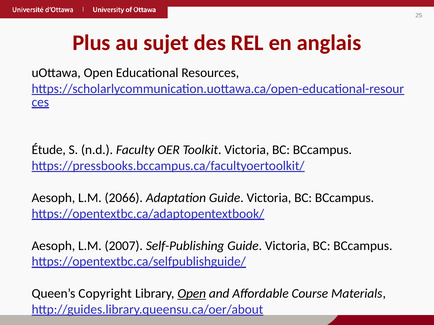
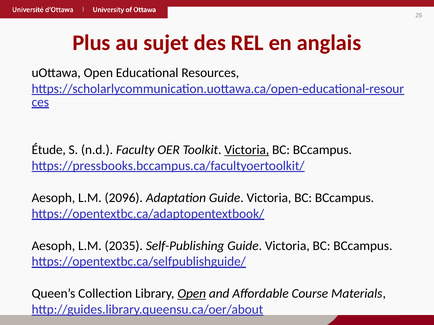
Victoria underline: none -> present (247, 150)
2066: 2066 -> 2096 (124, 198)
2007: 2007 -> 2035 (124, 246)
Copyright: Copyright -> Collection (105, 294)
